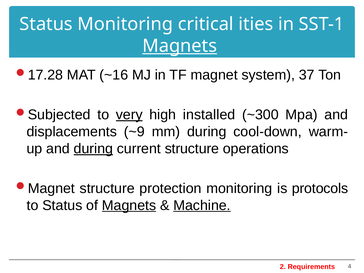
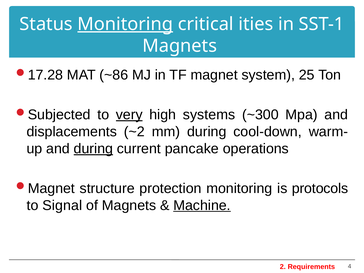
Monitoring underline: none -> present (125, 24)
Magnets underline: present -> none (180, 46)
~16: ~16 -> ~86 (114, 75)
37: 37 -> 25 (307, 75)
installed: installed -> systems (209, 115)
~9: ~9 -> ~2 (134, 132)
current structure: structure -> pancake (192, 149)
to Status: Status -> Signal (62, 205)
Magnets underline: present -> none (129, 205)
